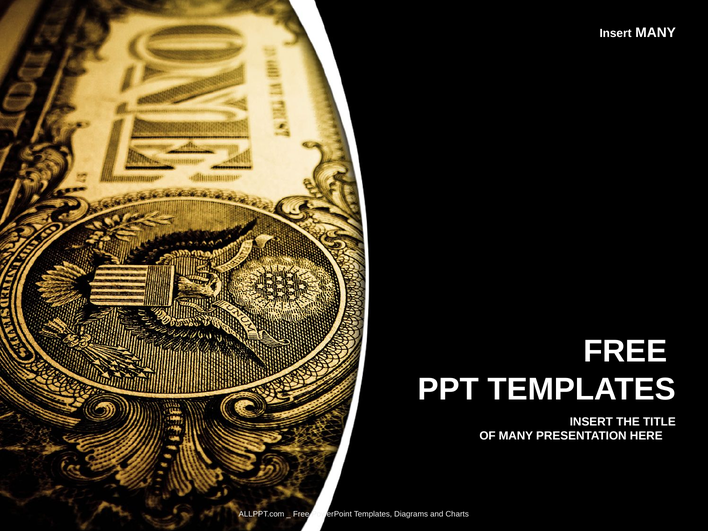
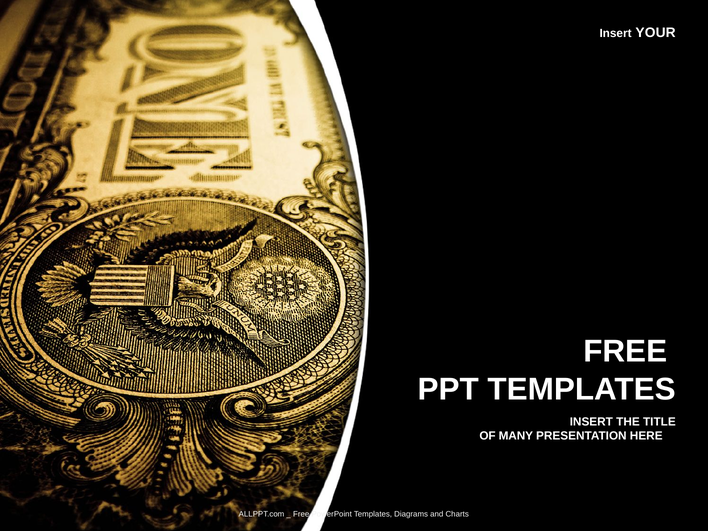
Insert MANY: MANY -> YOUR (656, 33)
